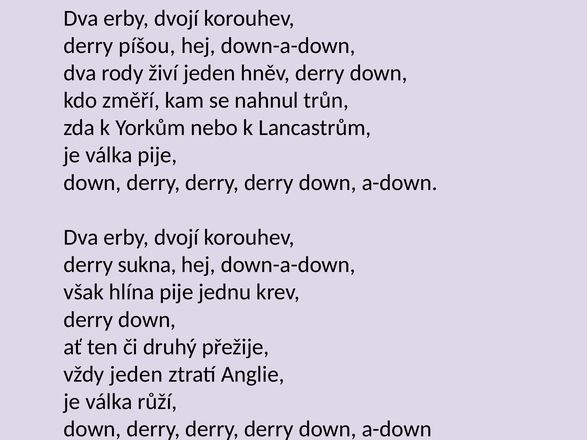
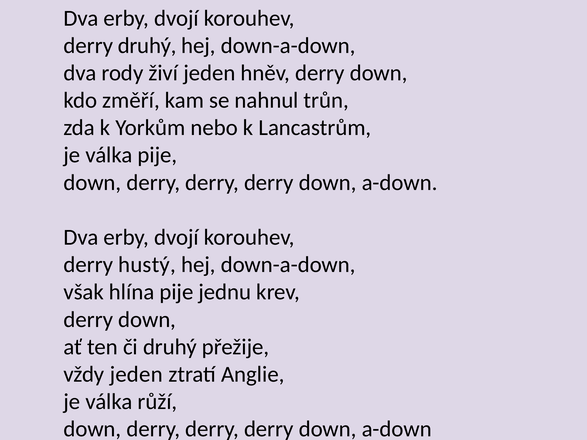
derry píšou: píšou -> druhý (147, 46)
sukna: sukna -> hustý (147, 265)
